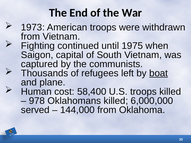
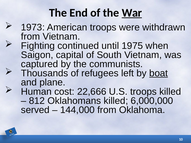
War underline: none -> present (132, 13)
58,400: 58,400 -> 22,666 (92, 92)
978: 978 -> 812 (37, 101)
